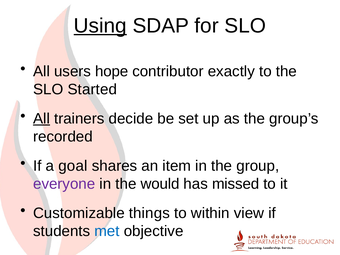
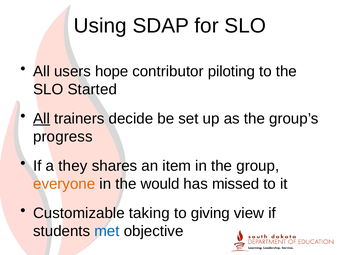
Using underline: present -> none (100, 26)
exactly: exactly -> piloting (231, 71)
recorded: recorded -> progress (63, 137)
goal: goal -> they (73, 166)
everyone colour: purple -> orange (64, 184)
things: things -> taking (149, 213)
within: within -> giving (210, 213)
